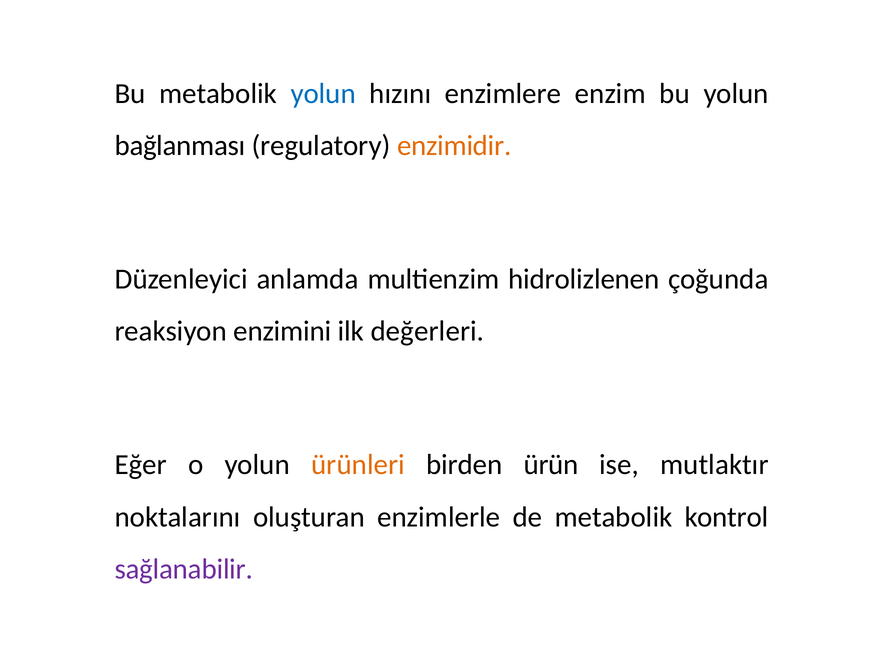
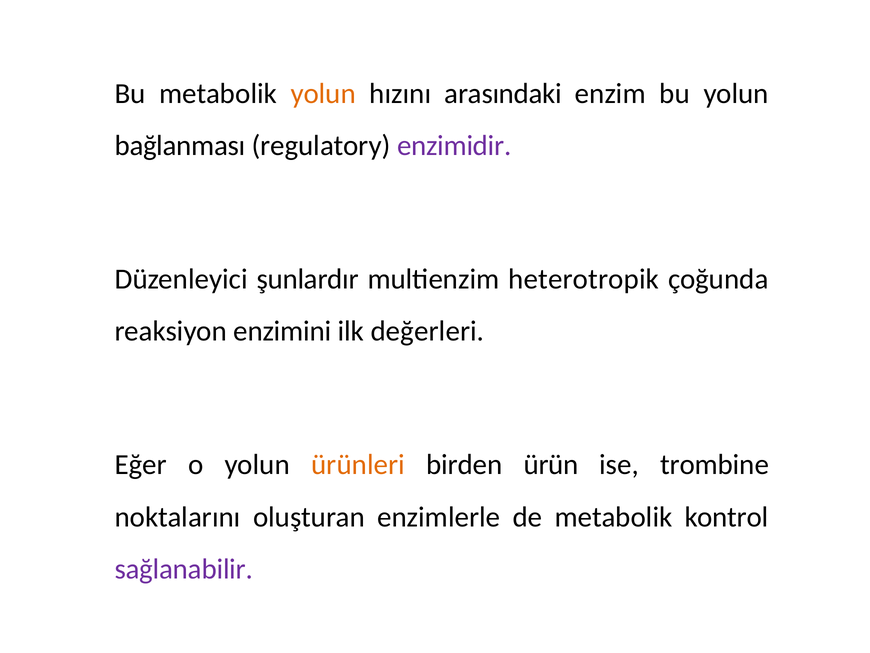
yolun colour: blue -> orange (323, 93)
enzimlere: enzimlere -> arasındaki (503, 93)
enzimidir colour: orange -> purple (454, 146)
anlamda: anlamda -> şunlardır (308, 279)
hidrolizlenen: hidrolizlenen -> heterotropik (584, 279)
mutlaktır: mutlaktır -> trombine (715, 465)
